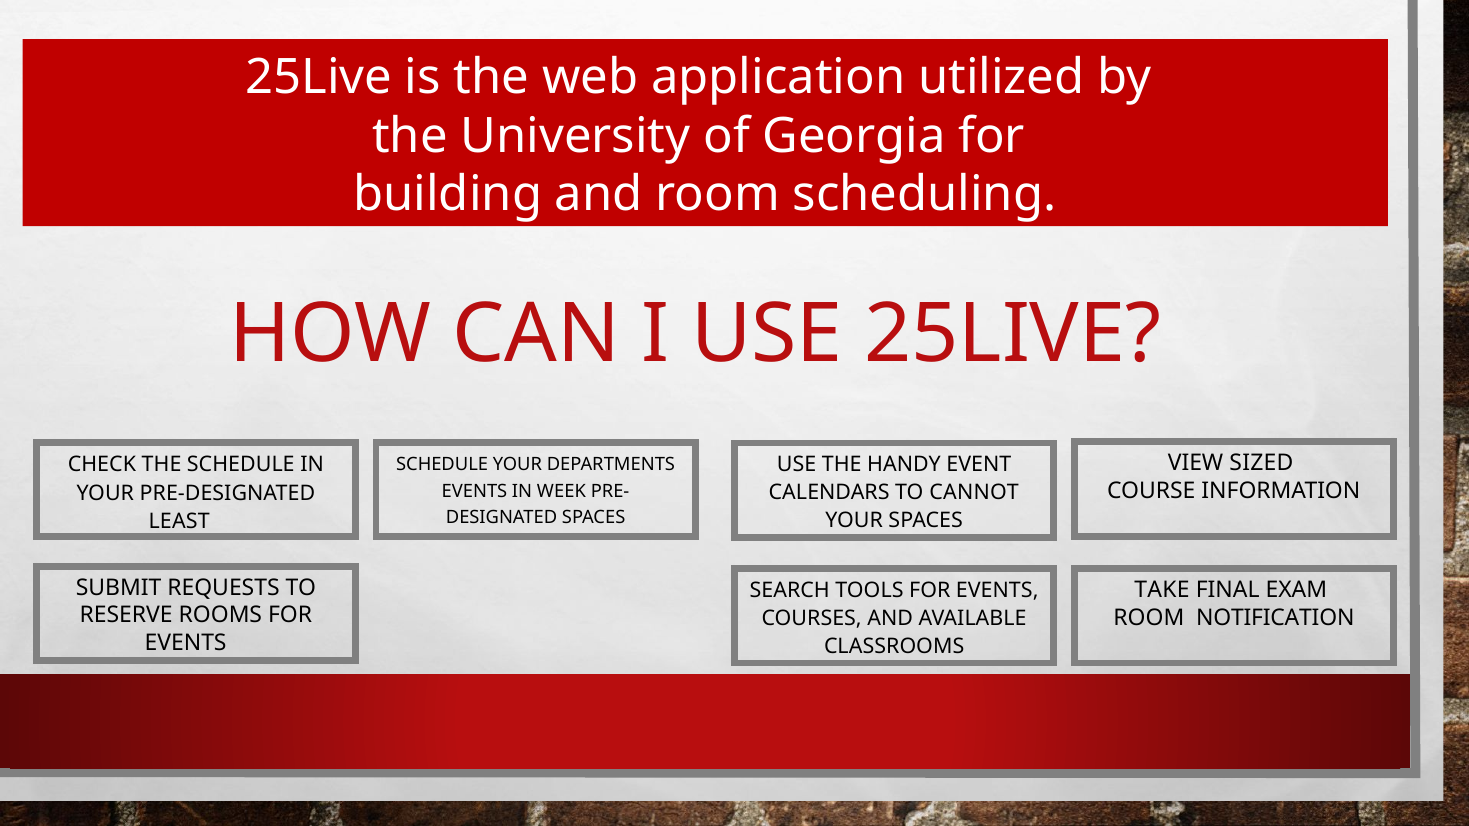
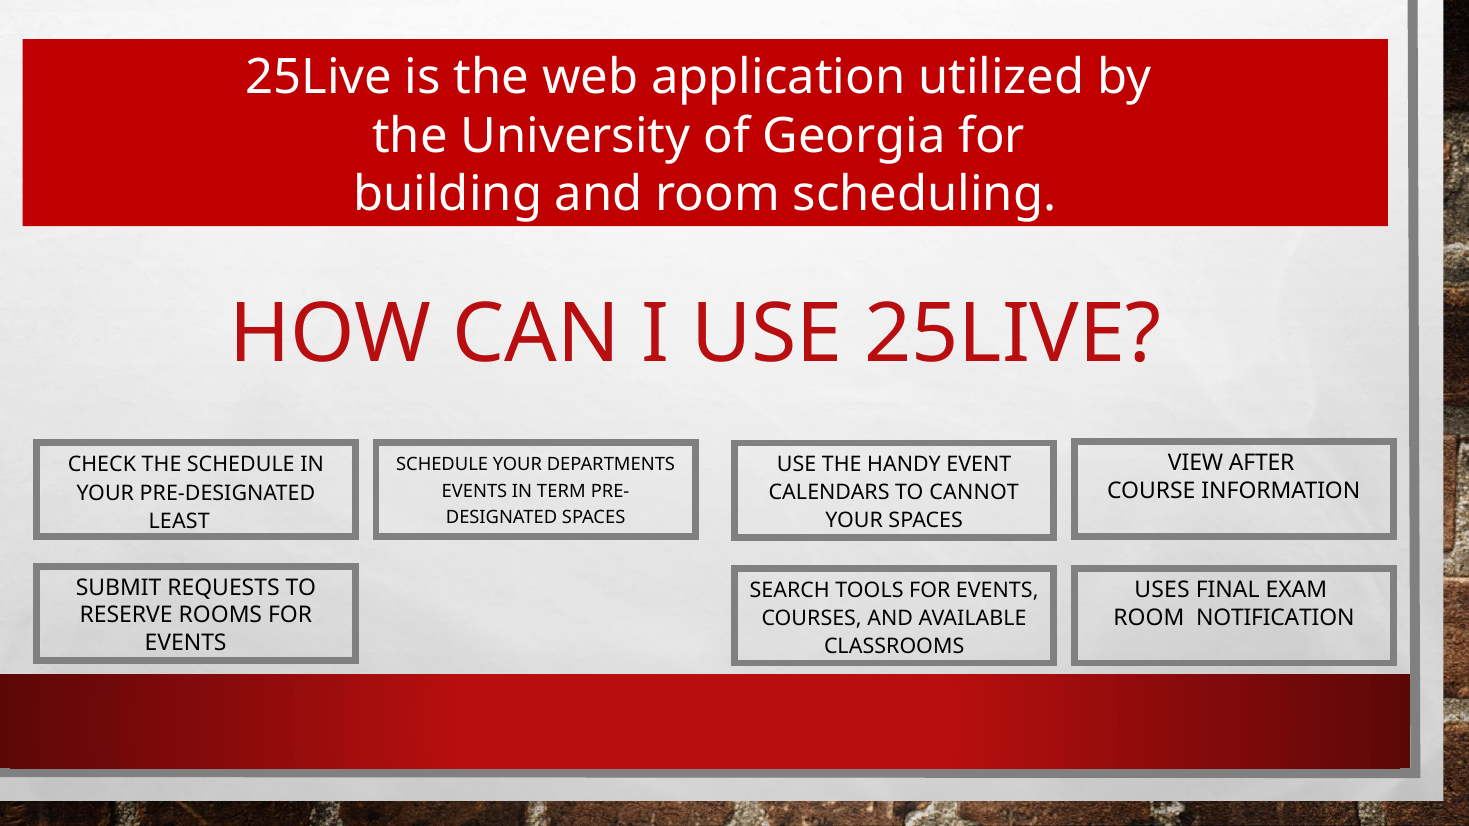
SIZED: SIZED -> AFTER (1262, 463)
WEEK: WEEK -> TERM (561, 491)
TAKE: TAKE -> USES (1162, 590)
